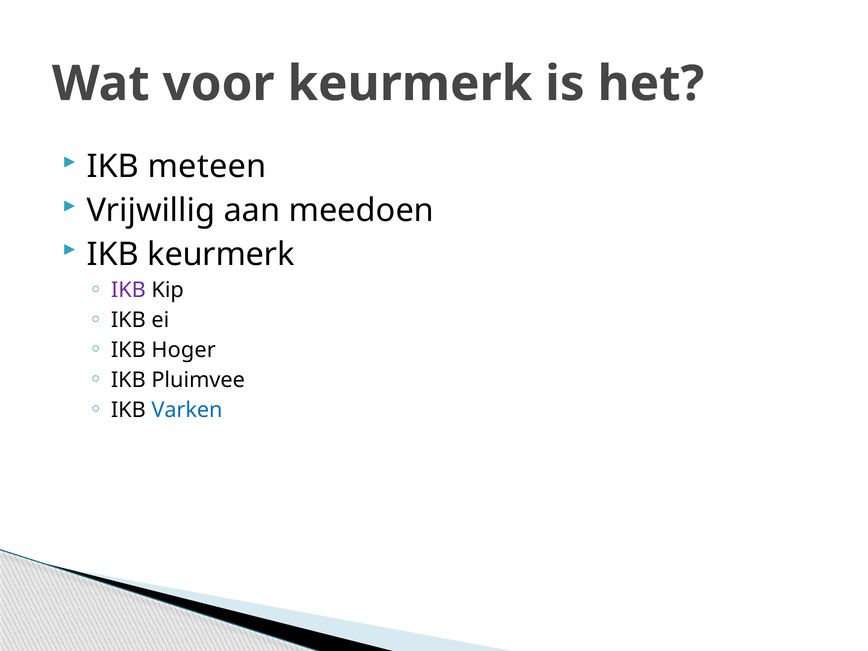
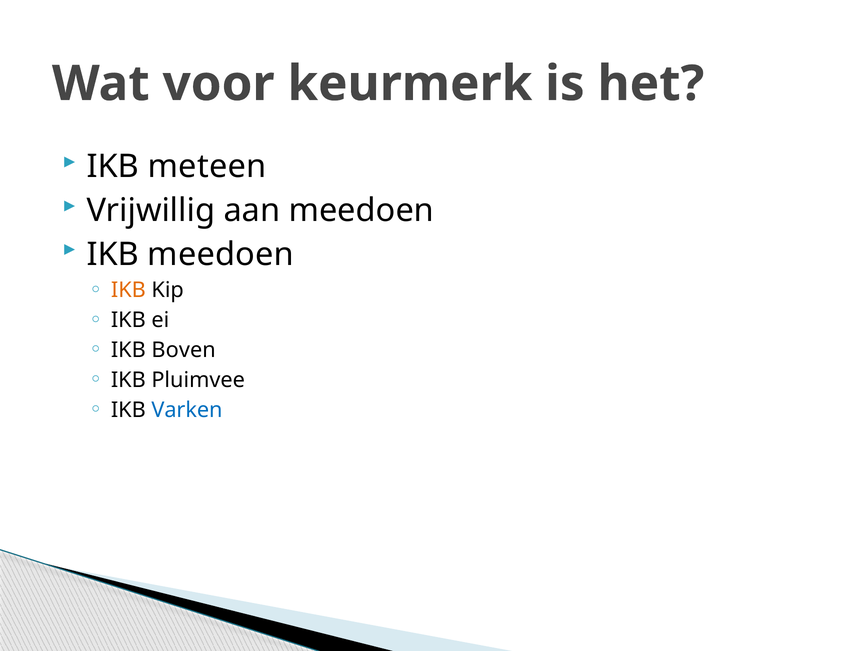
IKB keurmerk: keurmerk -> meedoen (221, 255)
IKB colour: purple -> orange (128, 290)
Hoger: Hoger -> Boven (184, 350)
